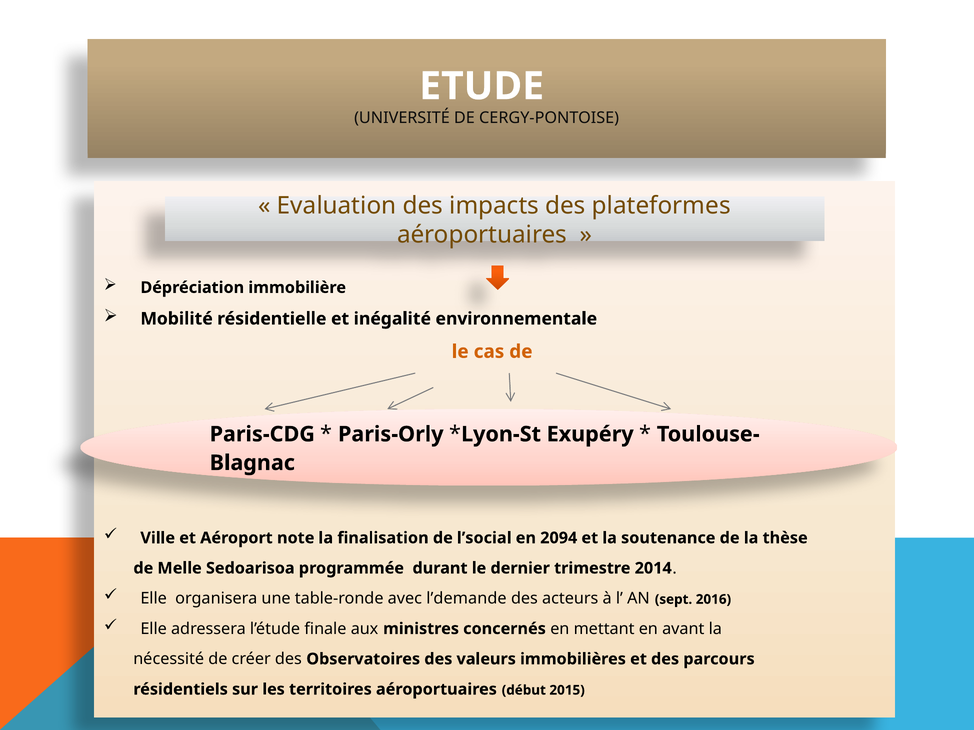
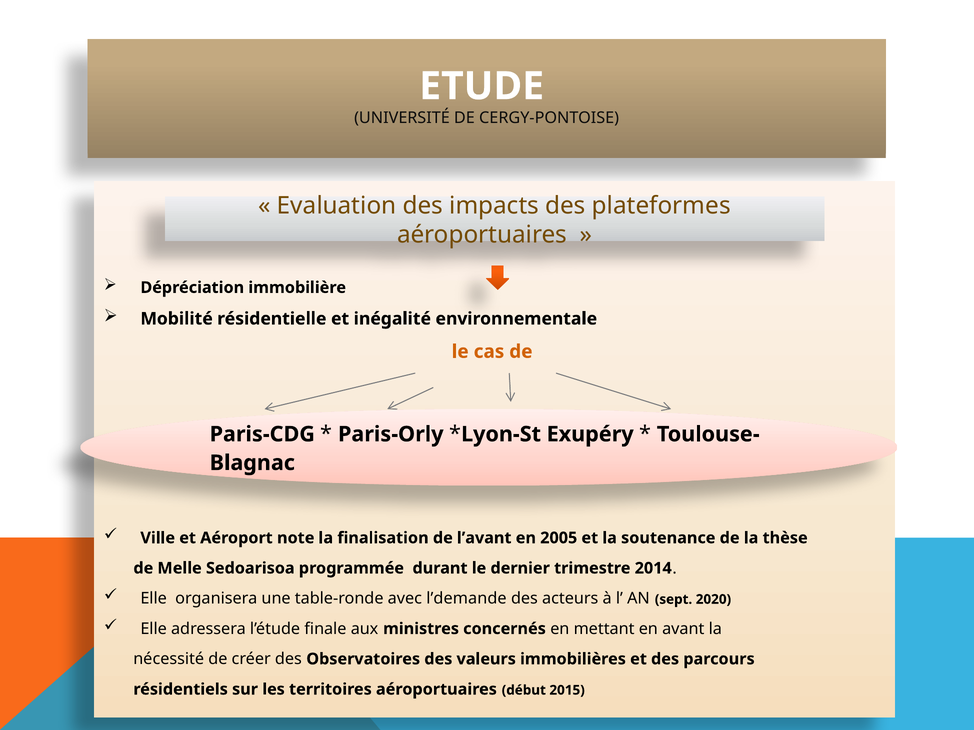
l’social: l’social -> l’avant (484, 538)
2094: 2094 -> 2005 (559, 538)
2016: 2016 -> 2020 (713, 600)
